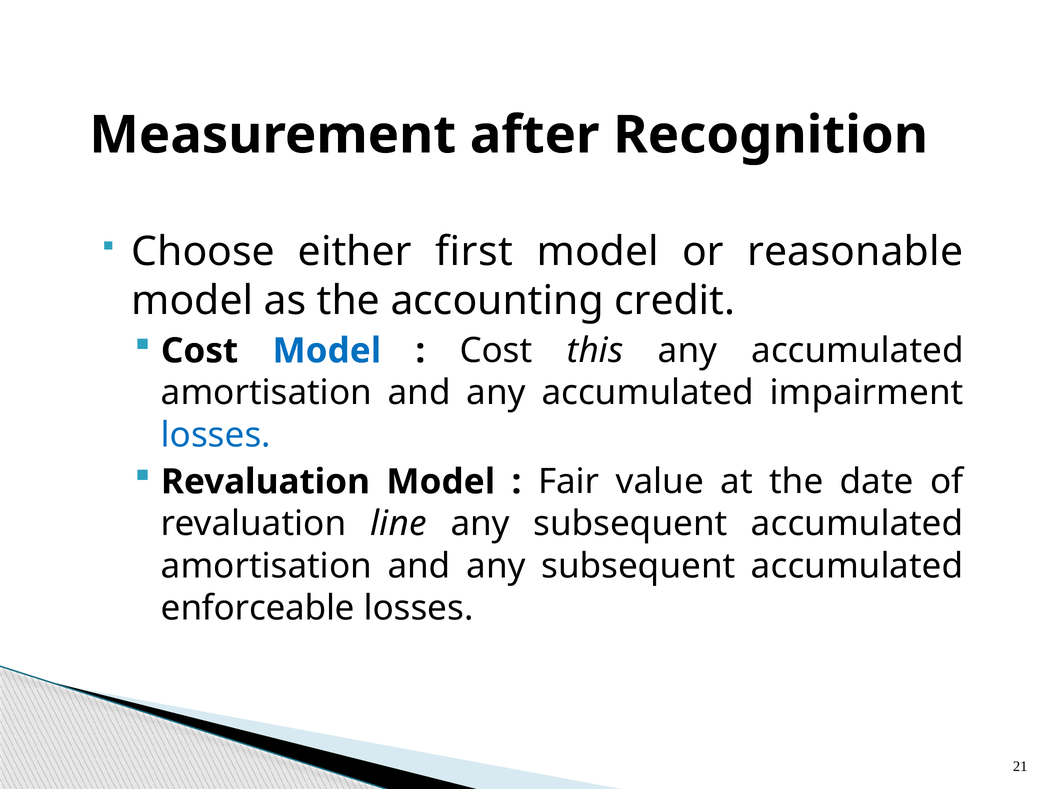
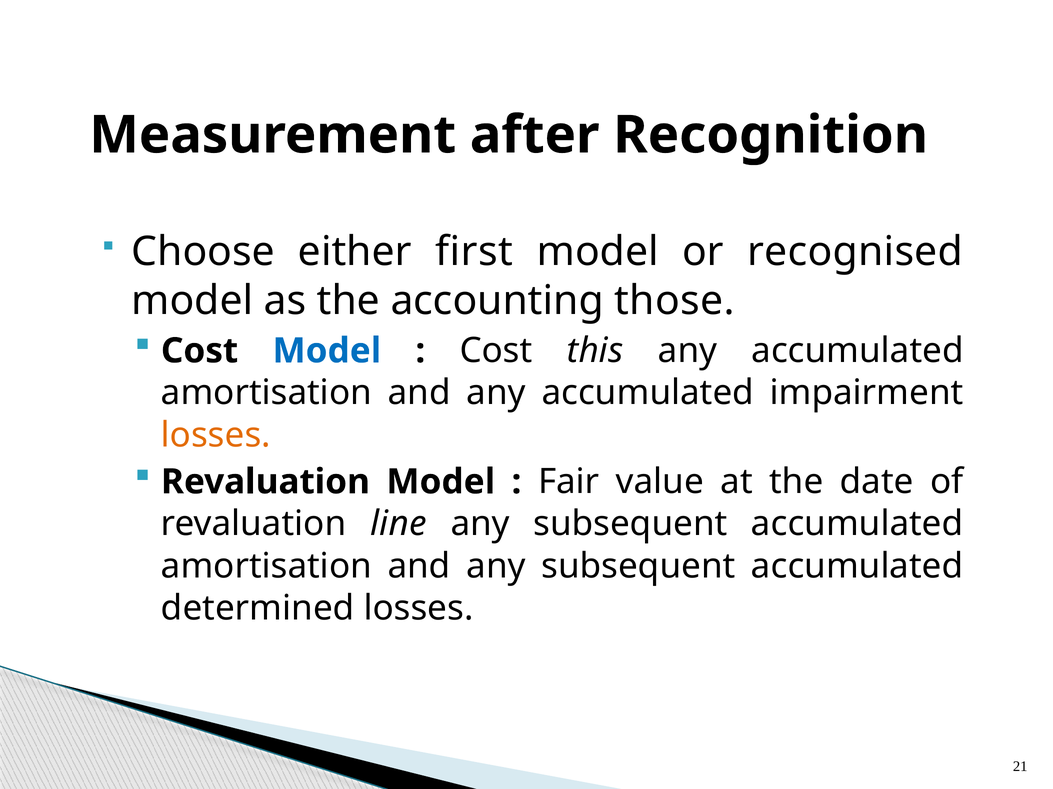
reasonable: reasonable -> recognised (855, 252)
credit: credit -> those (675, 301)
losses colour: blue -> orange (216, 435)
enforceable: enforceable -> determined (258, 609)
